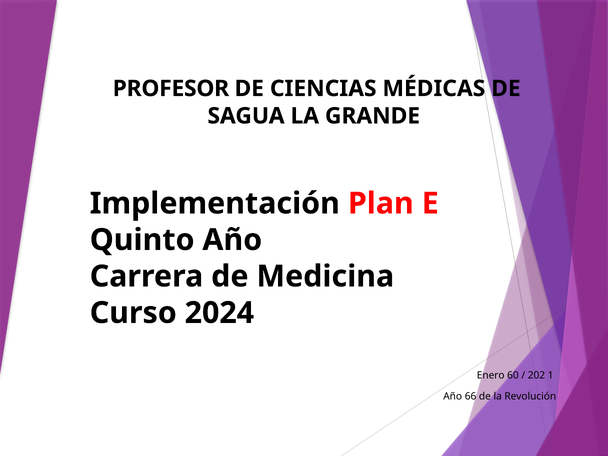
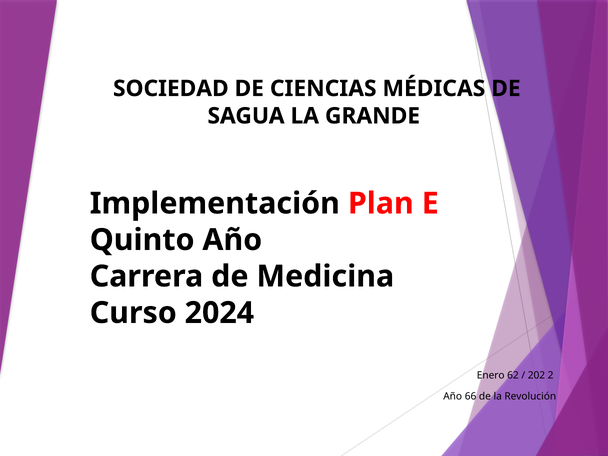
PROFESOR: PROFESOR -> SOCIEDAD (171, 89)
60: 60 -> 62 (513, 376)
1: 1 -> 2 (551, 376)
